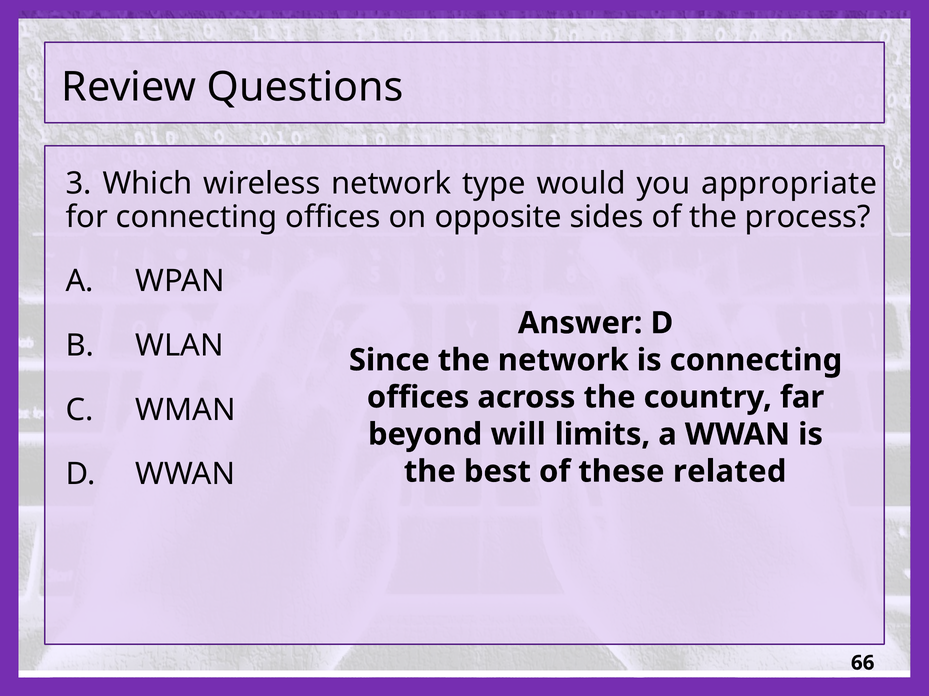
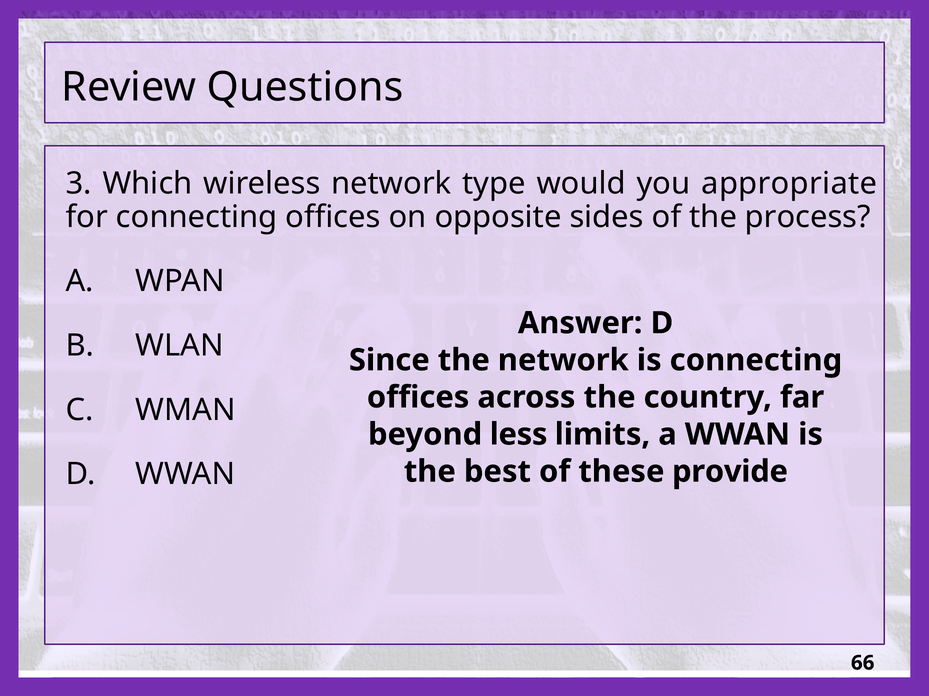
will: will -> less (519, 435)
related: related -> provide (730, 472)
